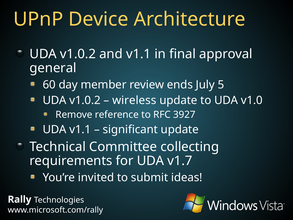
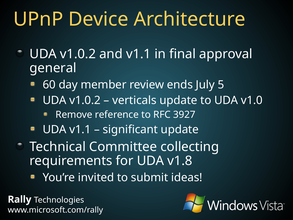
wireless: wireless -> verticals (134, 100)
v1.7: v1.7 -> v1.8 (180, 161)
